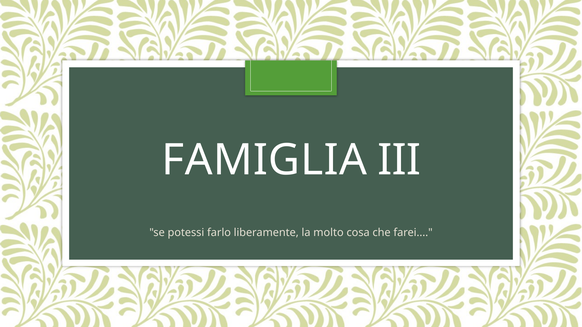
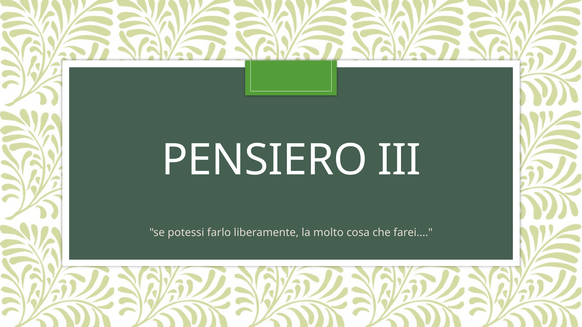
FAMIGLIA: FAMIGLIA -> PENSIERO (265, 160)
